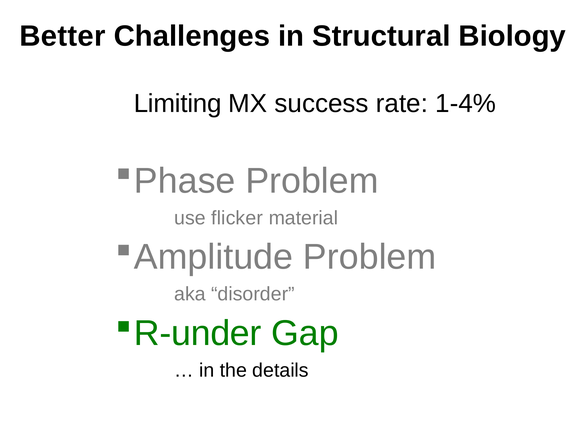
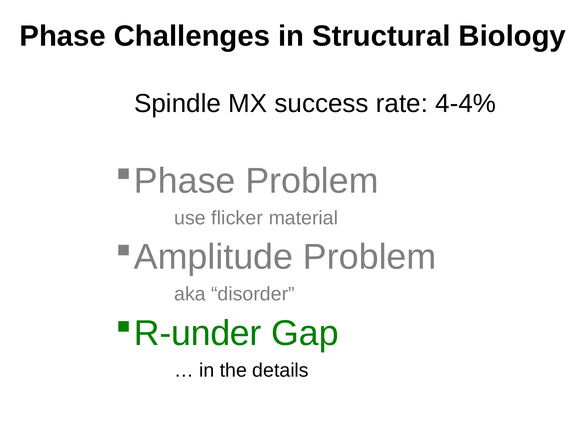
Better: Better -> Phase (63, 36)
Limiting: Limiting -> Spindle (178, 103)
1-4%: 1-4% -> 4-4% (466, 103)
